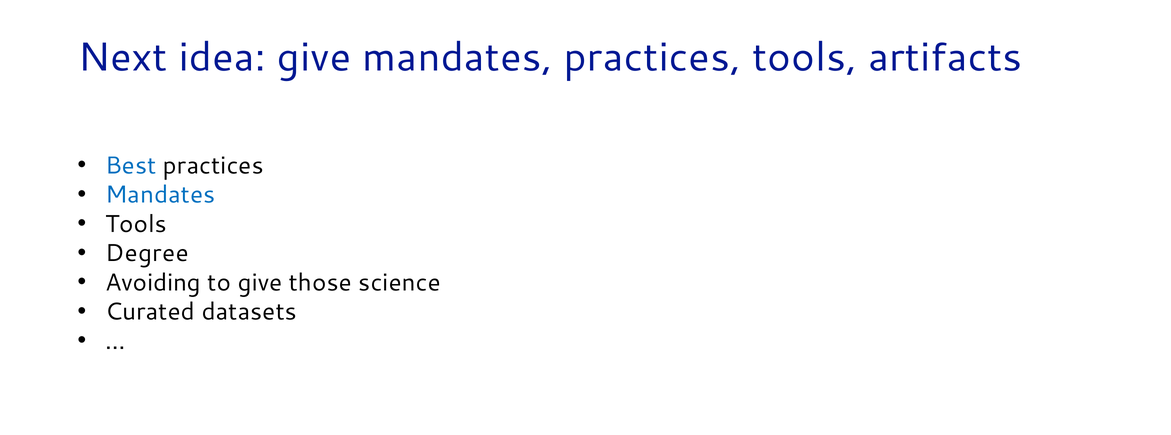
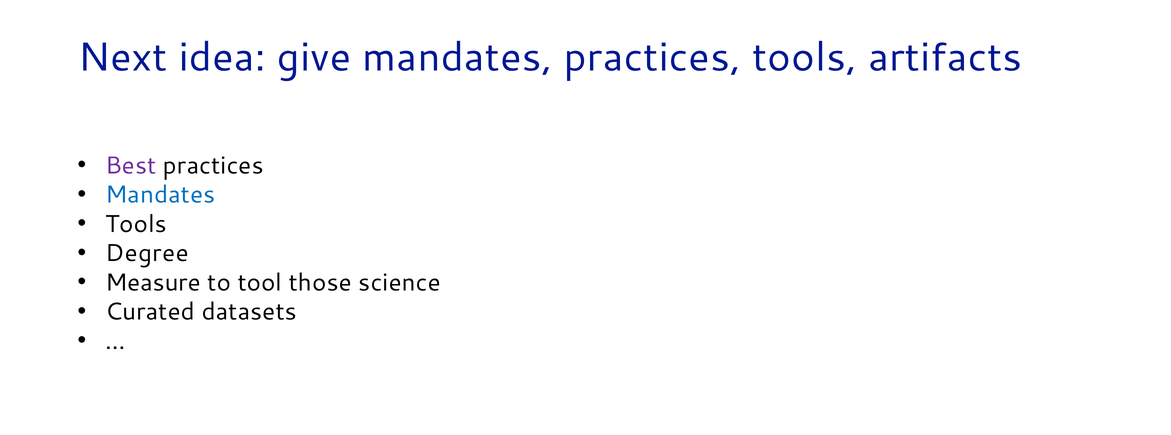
Best colour: blue -> purple (131, 166)
Avoiding: Avoiding -> Measure (153, 283)
to give: give -> tool (260, 283)
